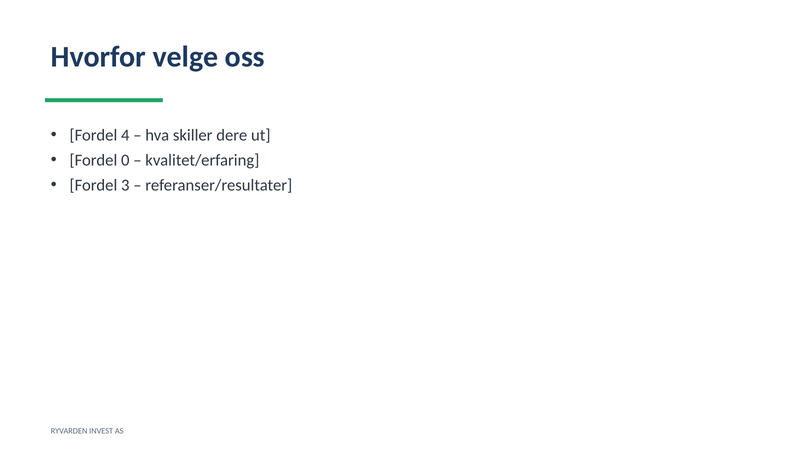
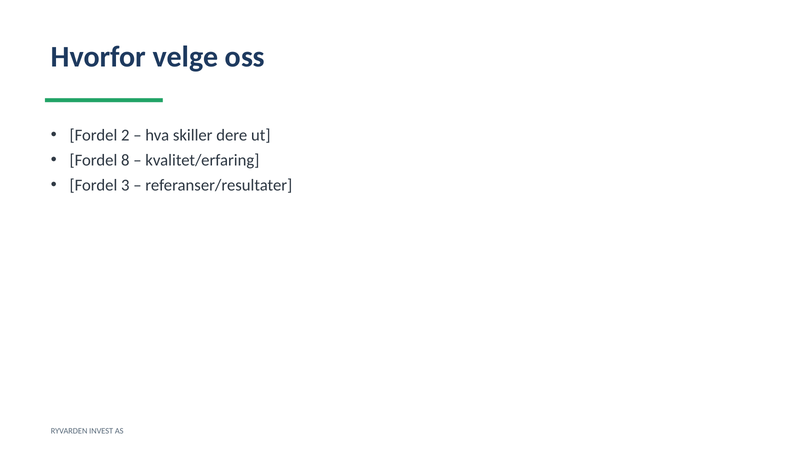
4: 4 -> 2 (125, 135)
0: 0 -> 8 (125, 160)
